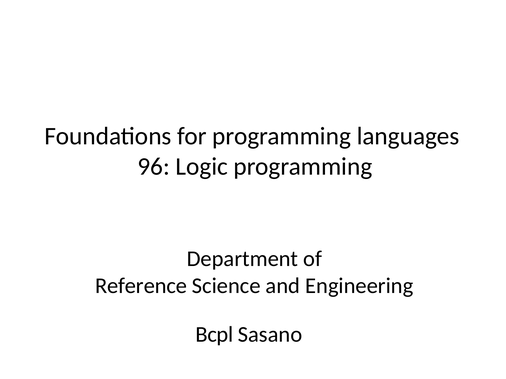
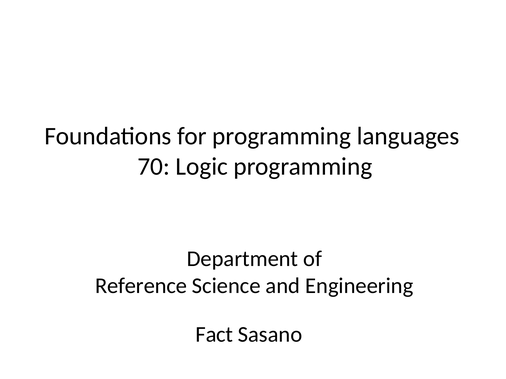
96: 96 -> 70 (154, 167)
Bcpl: Bcpl -> Fact (214, 335)
